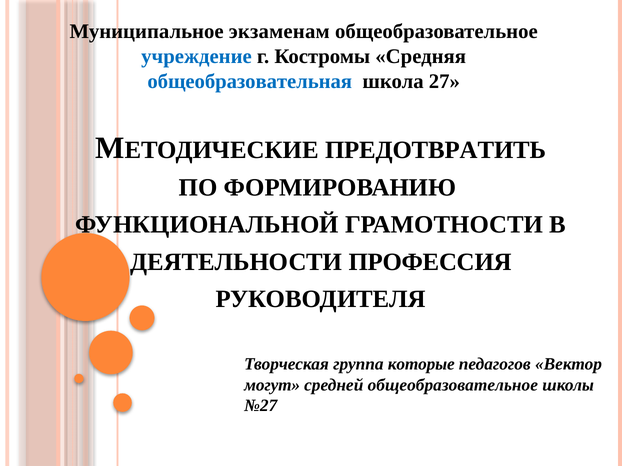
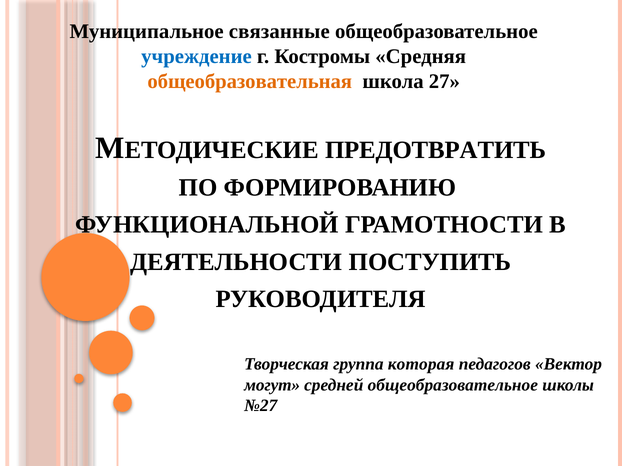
экзаменам: экзаменам -> связанные (279, 32)
общеобразовательная colour: blue -> orange (250, 81)
ПРОФЕССИЯ: ПРОФЕССИЯ -> ПОСТУПИТЬ (430, 262)
которые: которые -> которая (421, 365)
